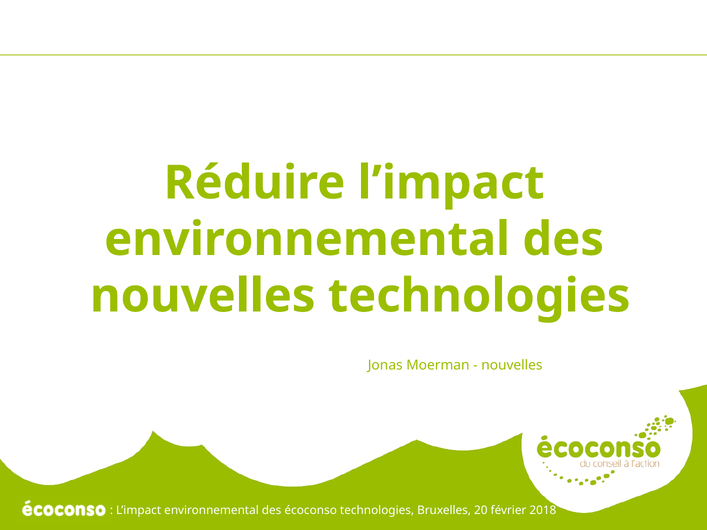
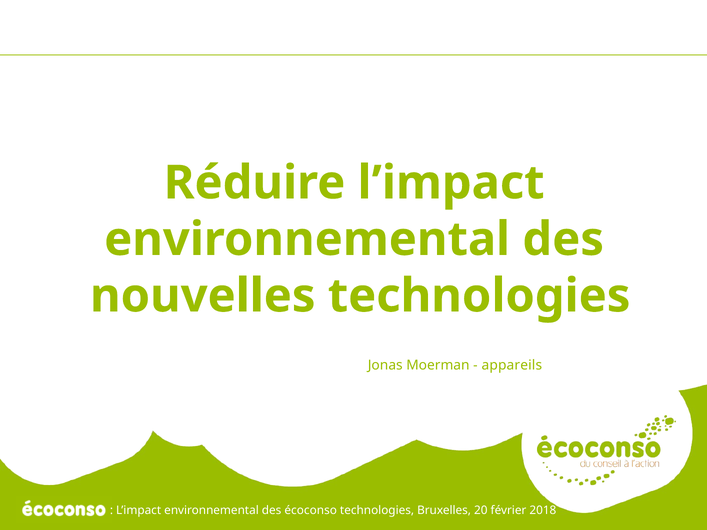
nouvelles: nouvelles -> appareils (512, 365)
